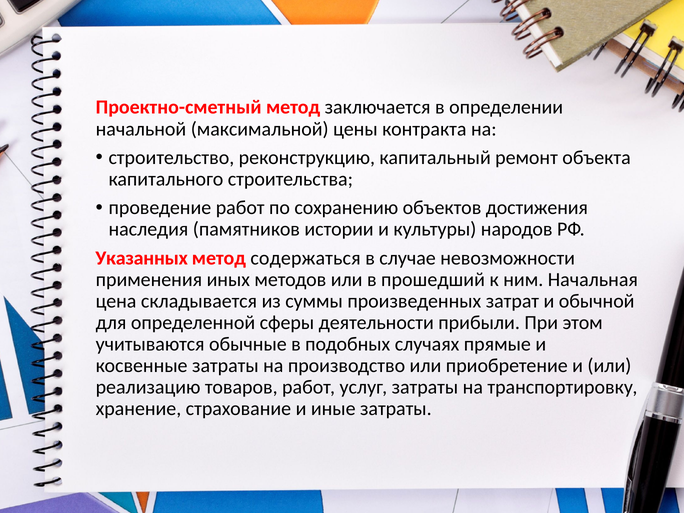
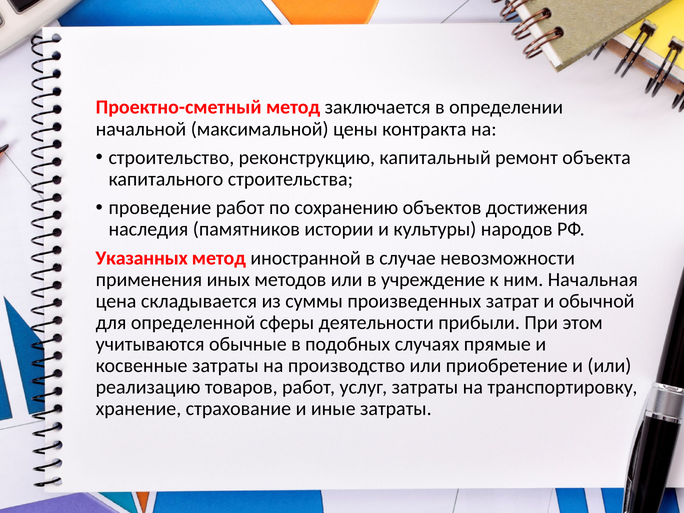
содержаться: содержаться -> иностранной (306, 258)
прошедший: прошедший -> учреждение (433, 280)
